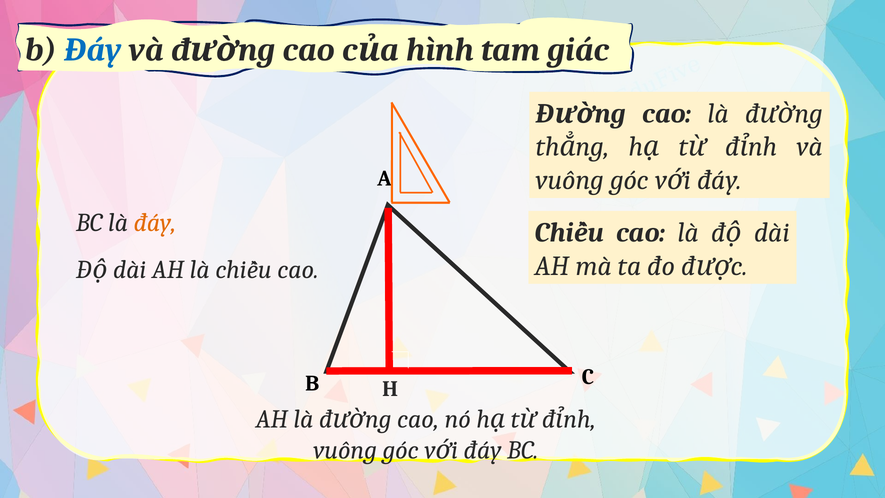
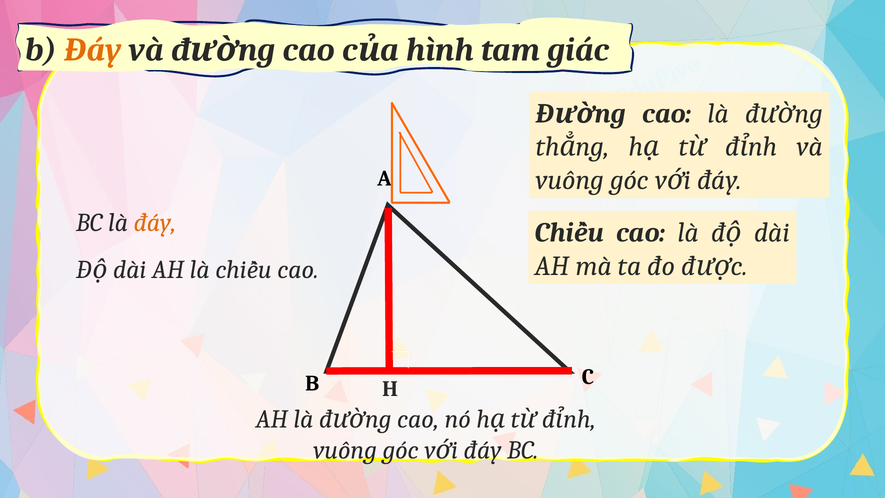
Đáy colour: blue -> orange (93, 50)
